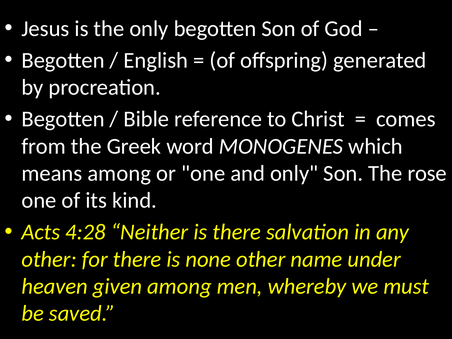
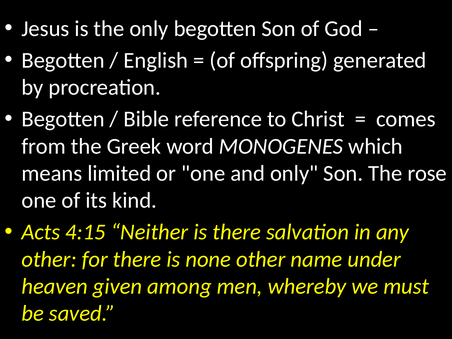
means among: among -> limited (119, 173)
4:28: 4:28 -> 4:15 (85, 232)
